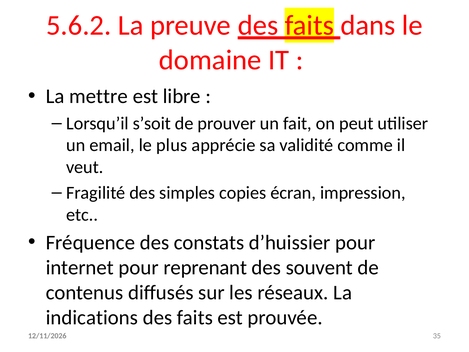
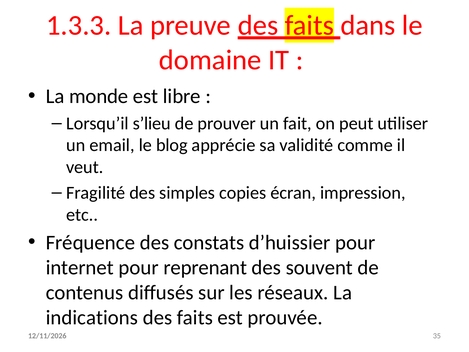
5.6.2: 5.6.2 -> 1.3.3 (79, 25)
mettre: mettre -> monde (99, 96)
s’soit: s’soit -> s’lieu (152, 123)
plus: plus -> blog (172, 145)
